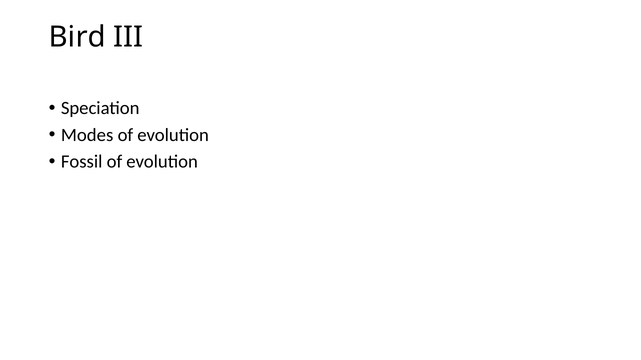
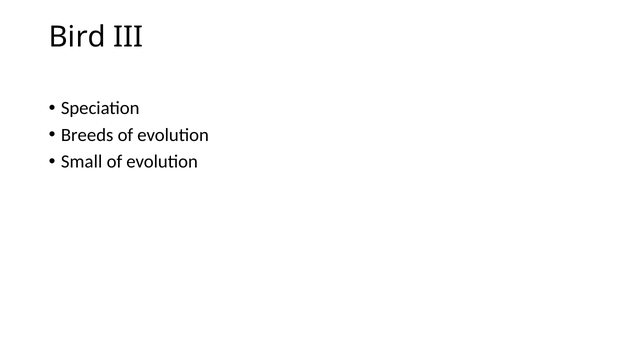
Modes: Modes -> Breeds (87, 135)
Fossil: Fossil -> Small (82, 162)
